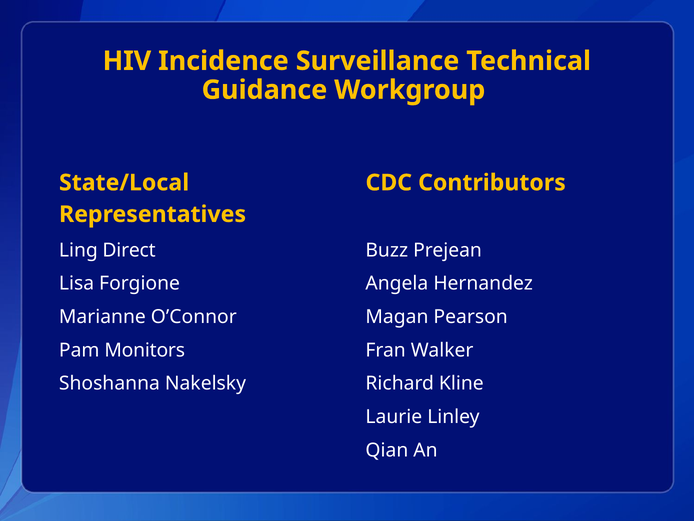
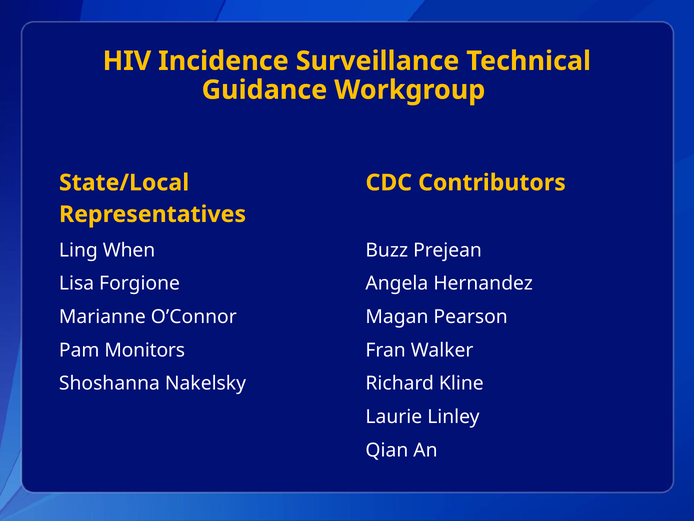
Direct: Direct -> When (129, 250)
